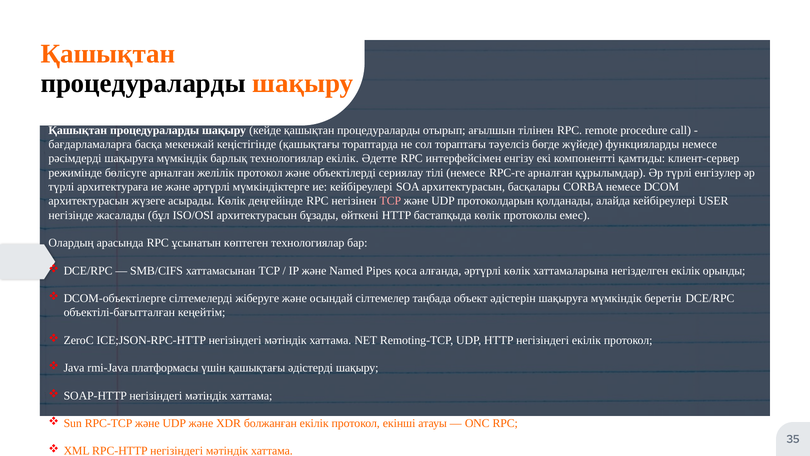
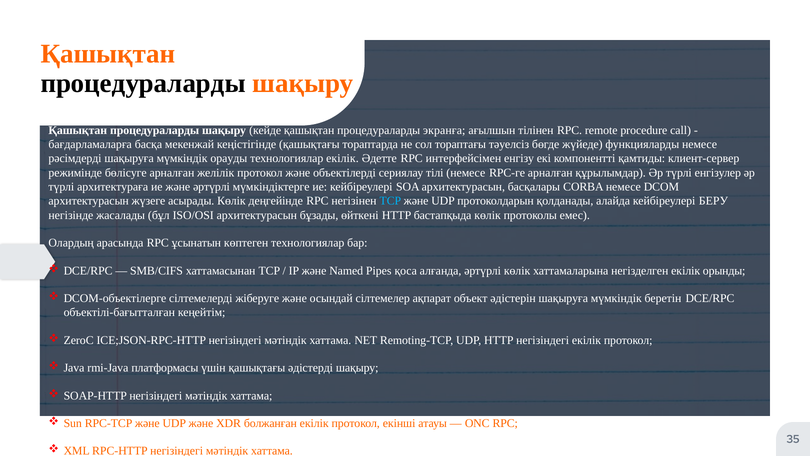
отырып: отырып -> экранға (444, 130)
барлық: барлық -> орауды (229, 158)
TCP colour: pink -> light blue (390, 201)
USER: USER -> БЕРУ (713, 201)
таңбада: таңбада -> ақпарат (432, 298)
